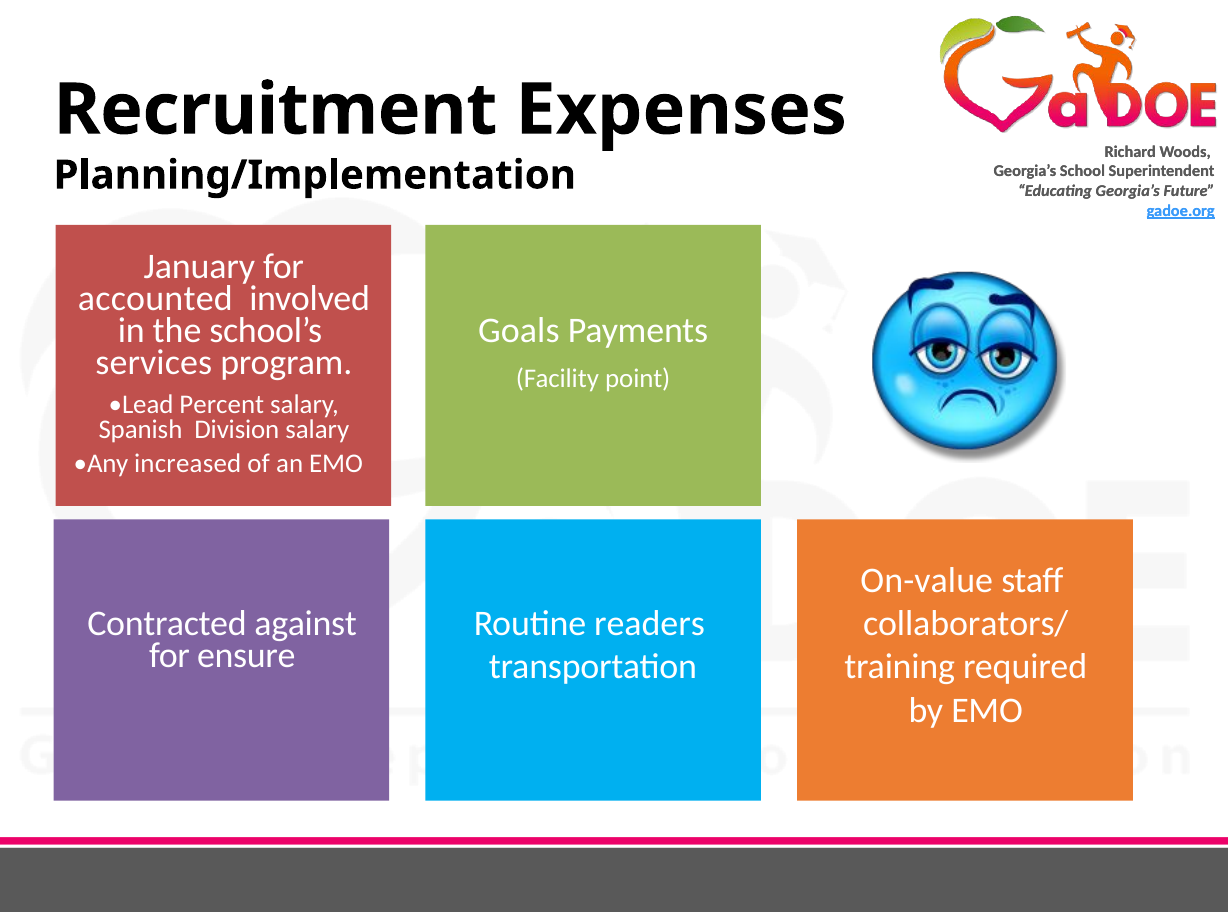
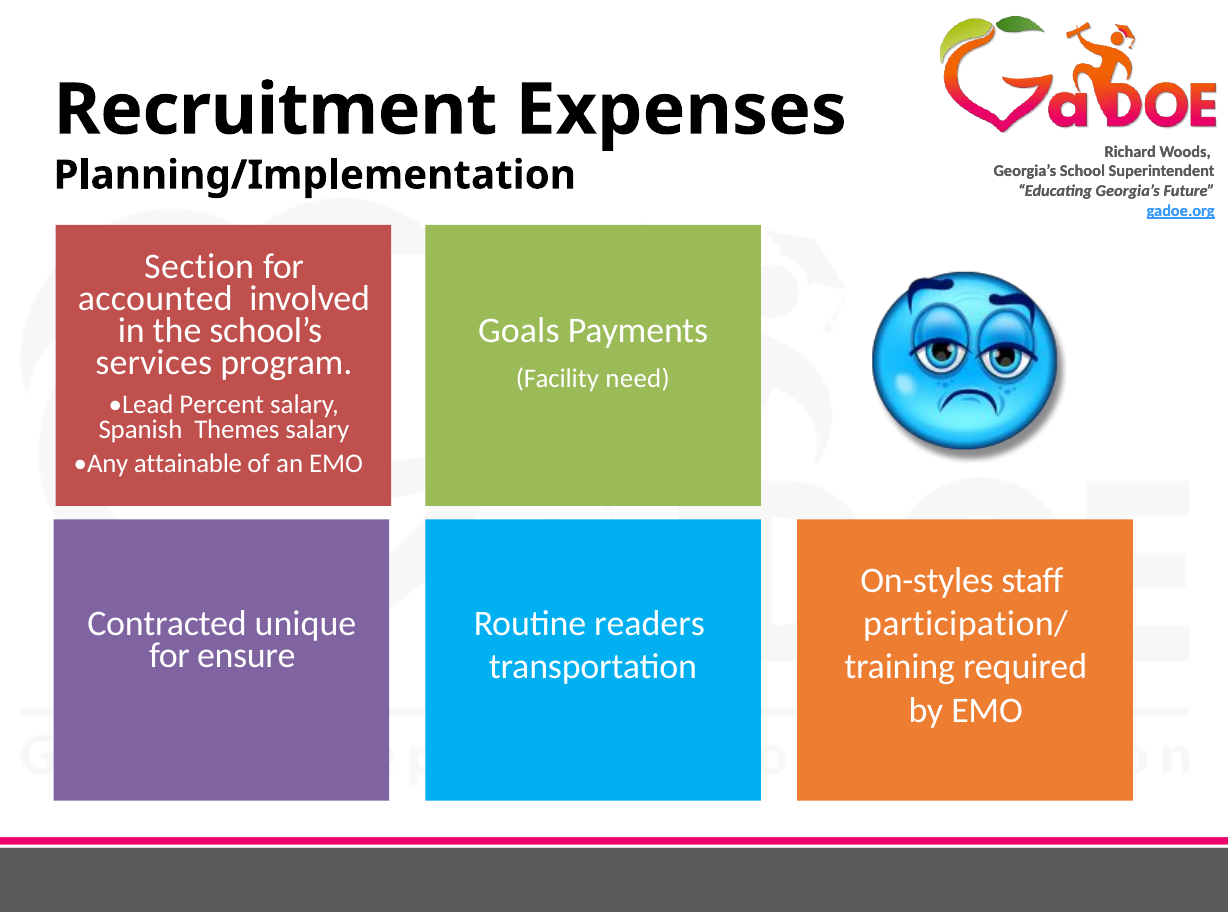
January: January -> Section (199, 266)
point: point -> need (638, 379)
Division: Division -> Themes (237, 429)
increased: increased -> attainable (188, 463)
On-value: On-value -> On-styles (927, 581)
against: against -> unique (305, 624)
collaborators/: collaborators/ -> participation/ (965, 624)
